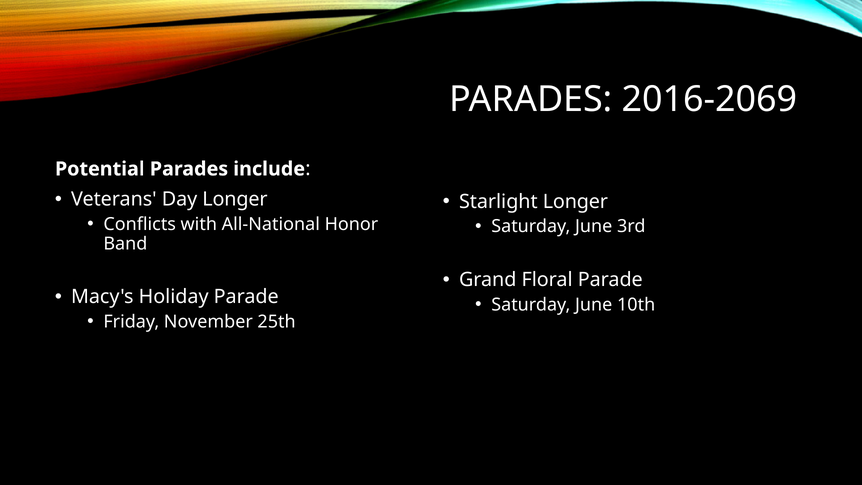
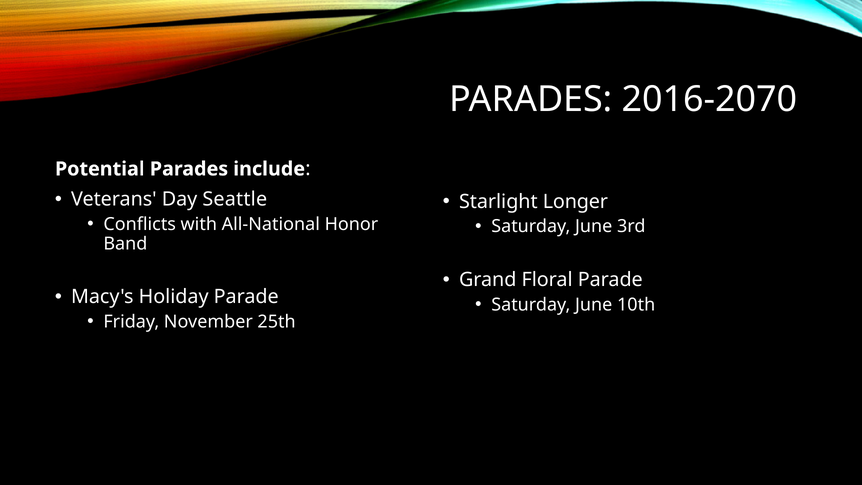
2016-2069: 2016-2069 -> 2016-2070 (710, 100)
Day Longer: Longer -> Seattle (235, 199)
